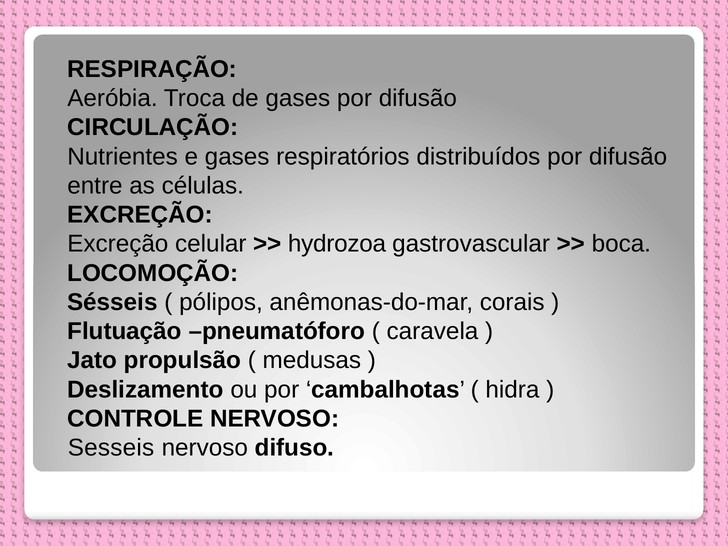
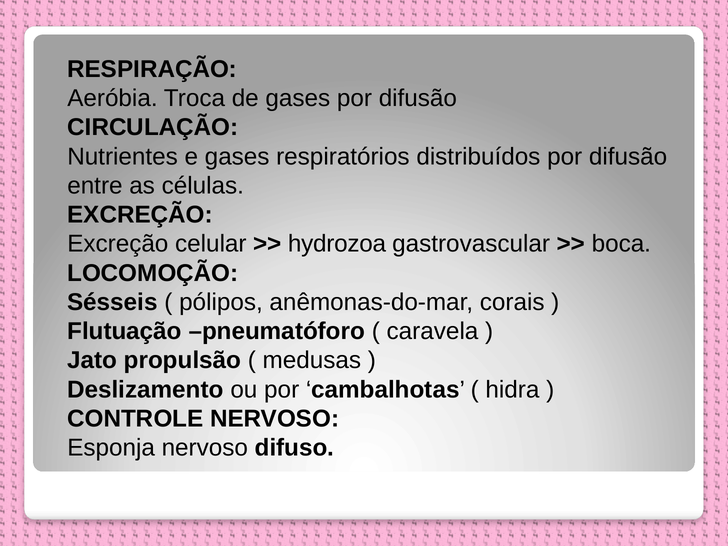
Sesseis: Sesseis -> Esponja (111, 448)
